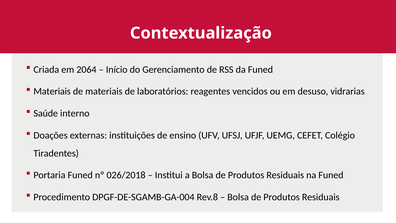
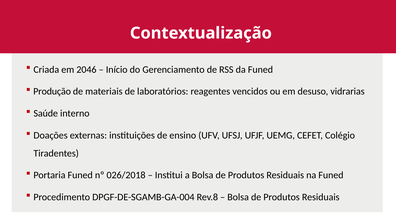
2064: 2064 -> 2046 (86, 69)
Materiais: Materiais -> Produção (52, 91)
